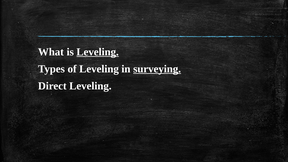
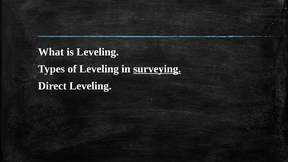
Leveling underline: present -> none (98, 52)
